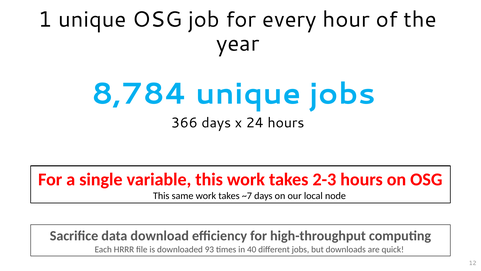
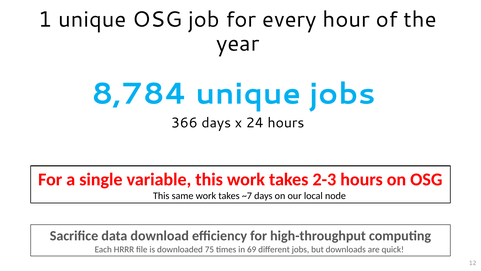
93: 93 -> 75 (209, 249)
40: 40 -> 69 (252, 249)
